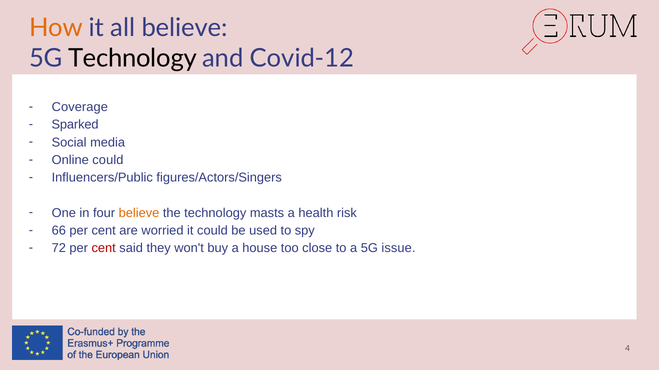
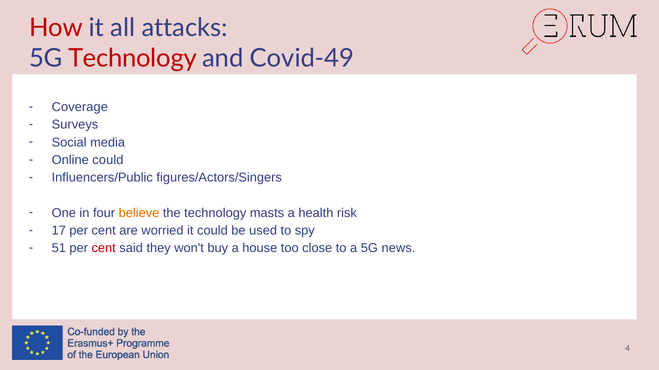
How colour: orange -> red (56, 28)
all believe: believe -> attacks (185, 28)
Technology colour: black -> red (132, 59)
Covid-12: Covid-12 -> Covid-49 (302, 59)
Sparked: Sparked -> Surveys (75, 125)
66: 66 -> 17 (59, 231)
72: 72 -> 51 (59, 249)
issue: issue -> news (398, 249)
